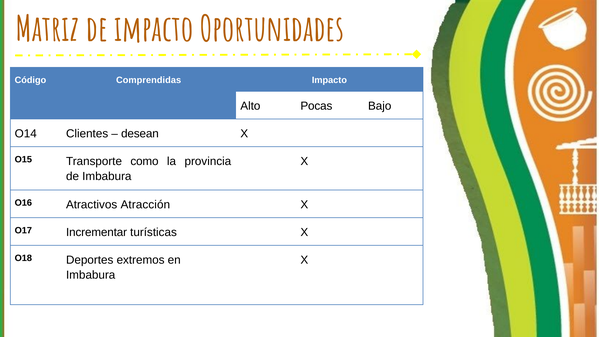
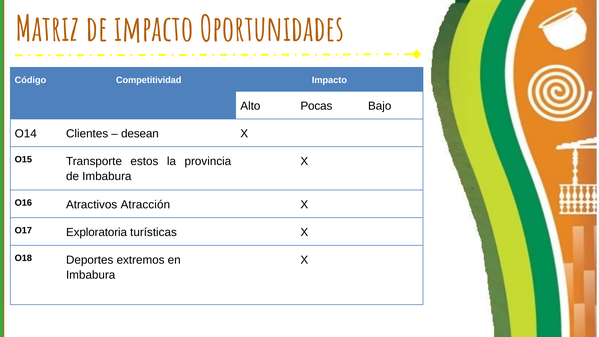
Comprendidas: Comprendidas -> Competitividad (149, 80)
como: como -> estos (144, 161)
Incrementar: Incrementar -> Exploratoria (97, 232)
